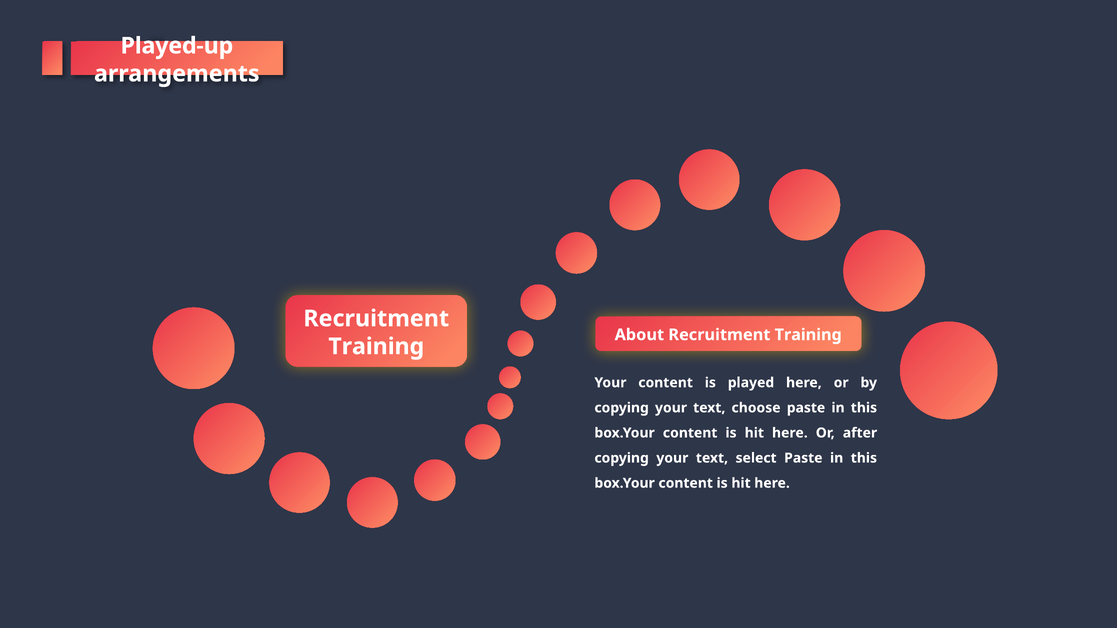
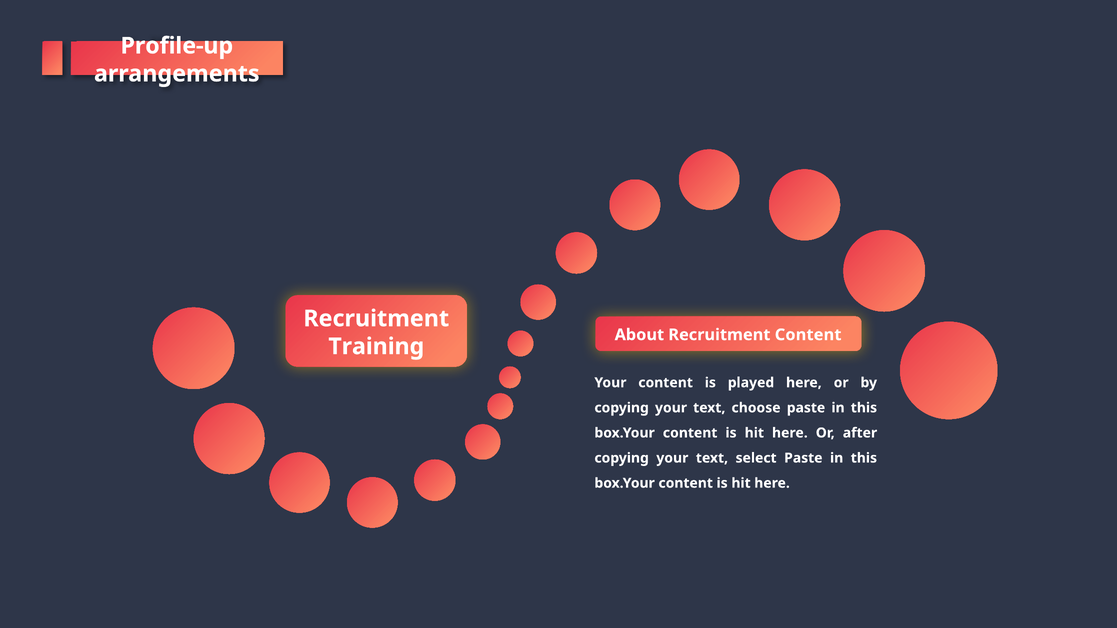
Played-up: Played-up -> Profile-up (177, 46)
About Recruitment Training: Training -> Content (808, 335)
